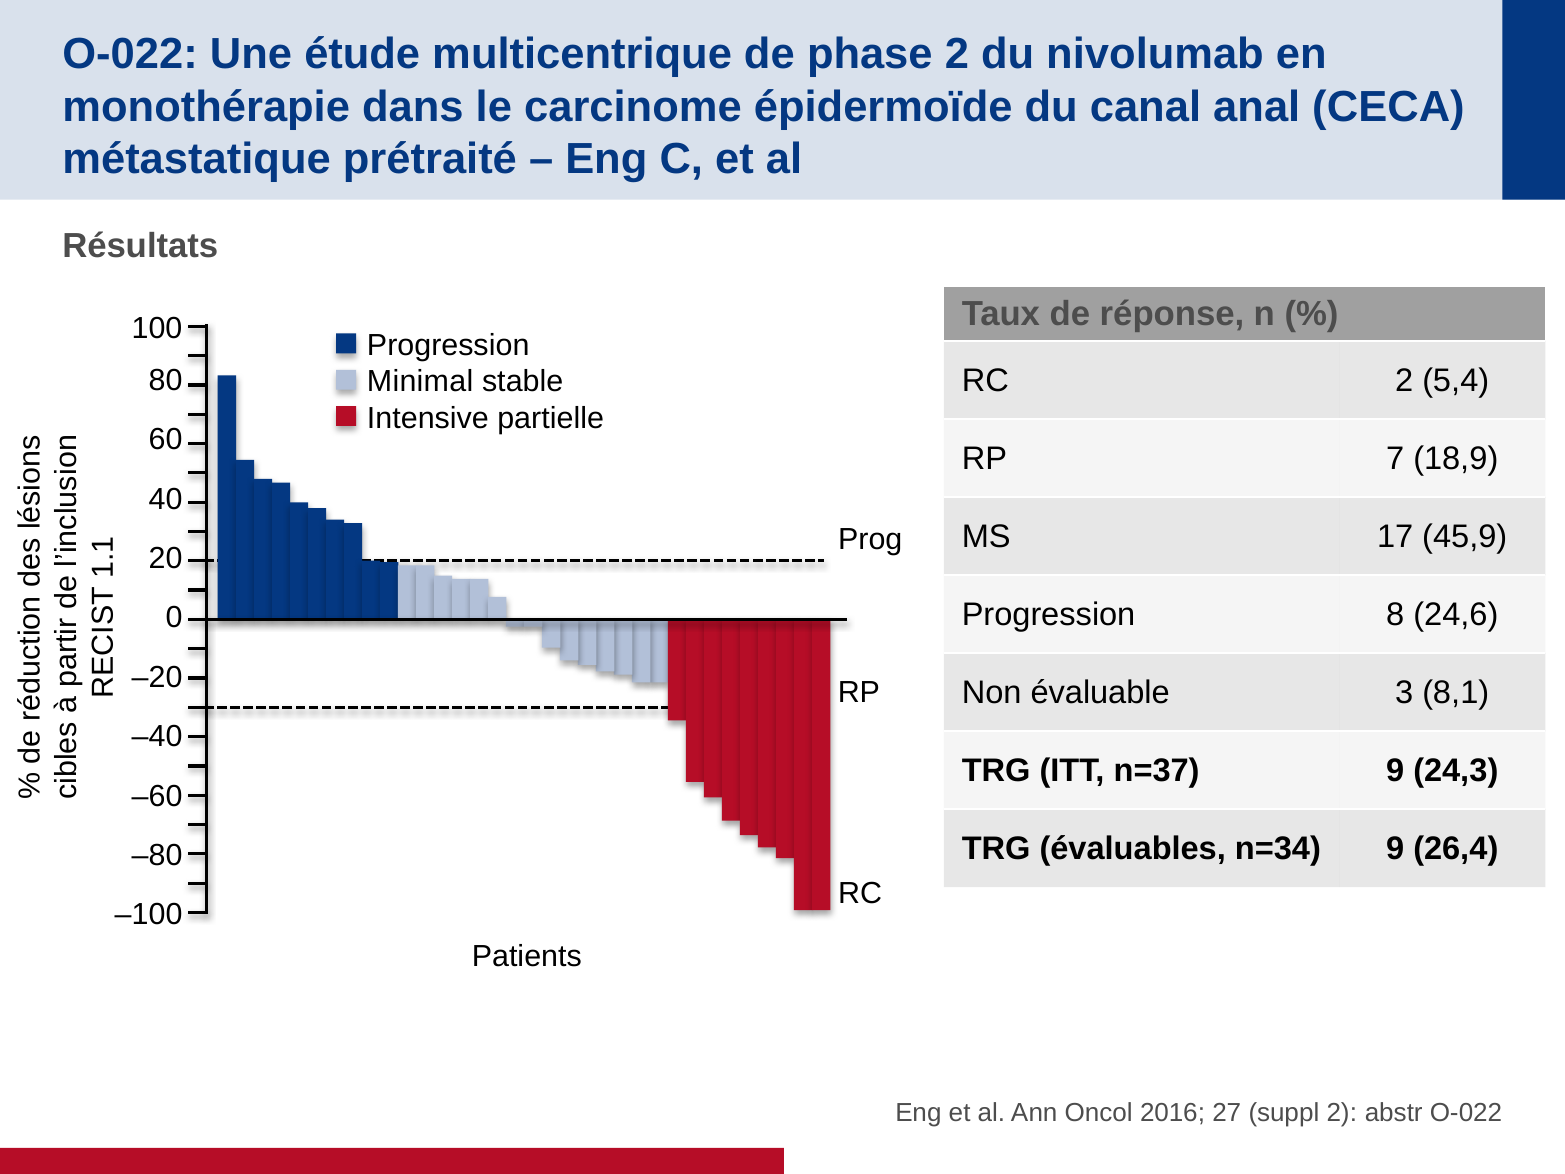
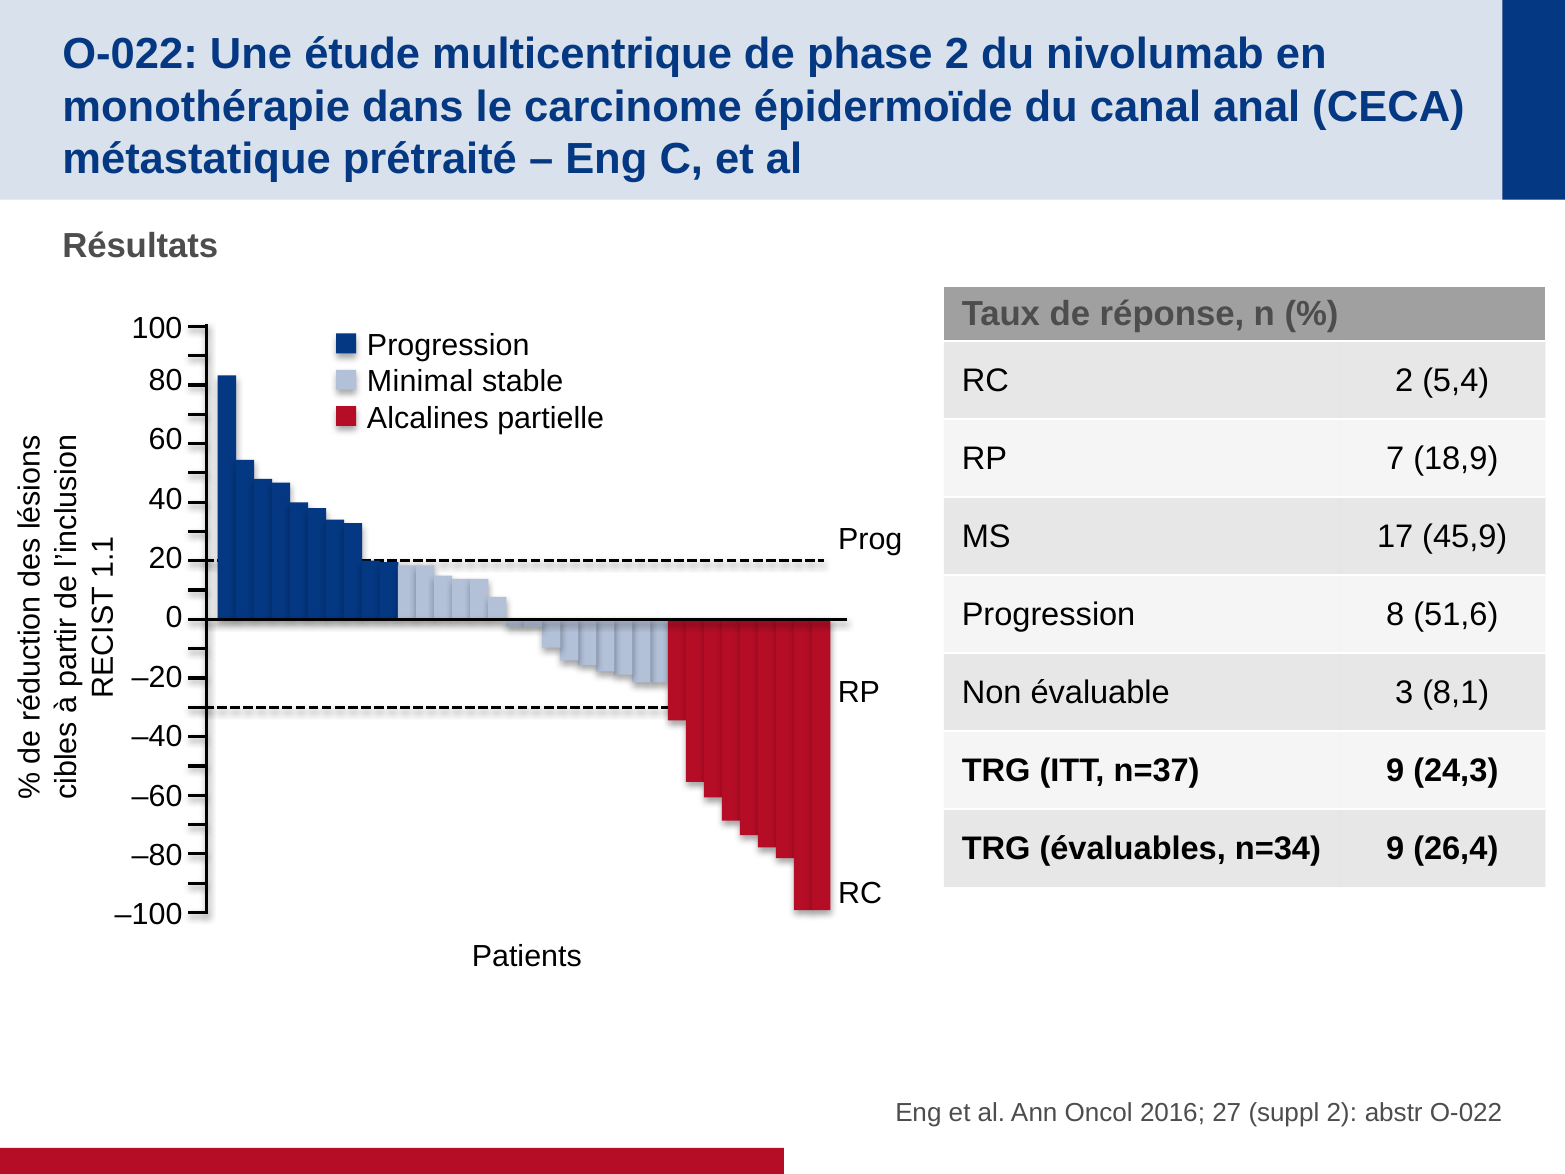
Intensive: Intensive -> Alcalines (428, 418)
24,6: 24,6 -> 51,6 (1456, 615)
